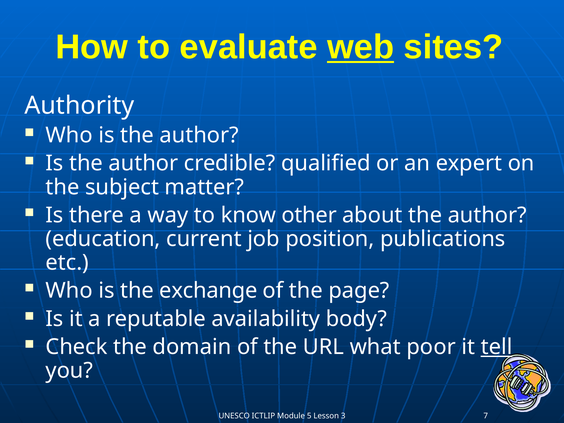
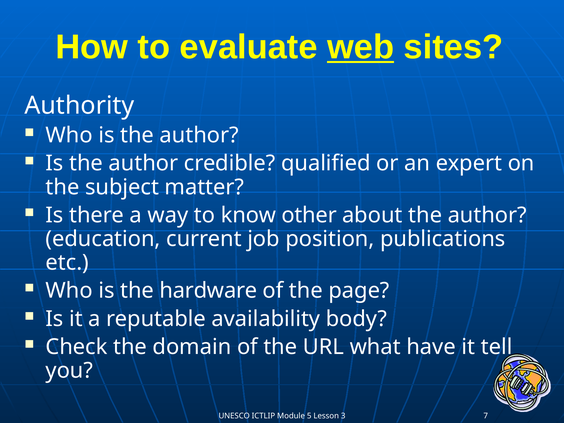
exchange: exchange -> hardware (208, 291)
poor: poor -> have (431, 347)
tell underline: present -> none (497, 347)
